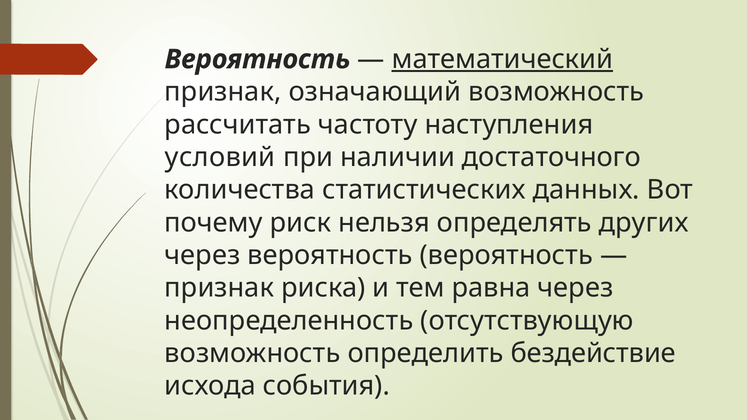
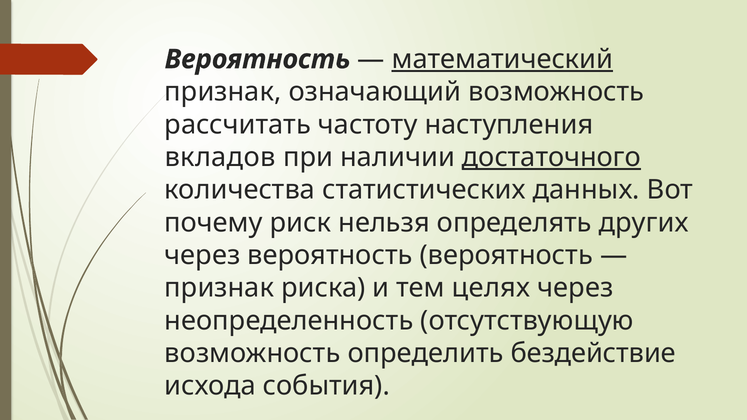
условий: условий -> вкладов (220, 157)
достаточного underline: none -> present (551, 157)
равна: равна -> целях (491, 288)
